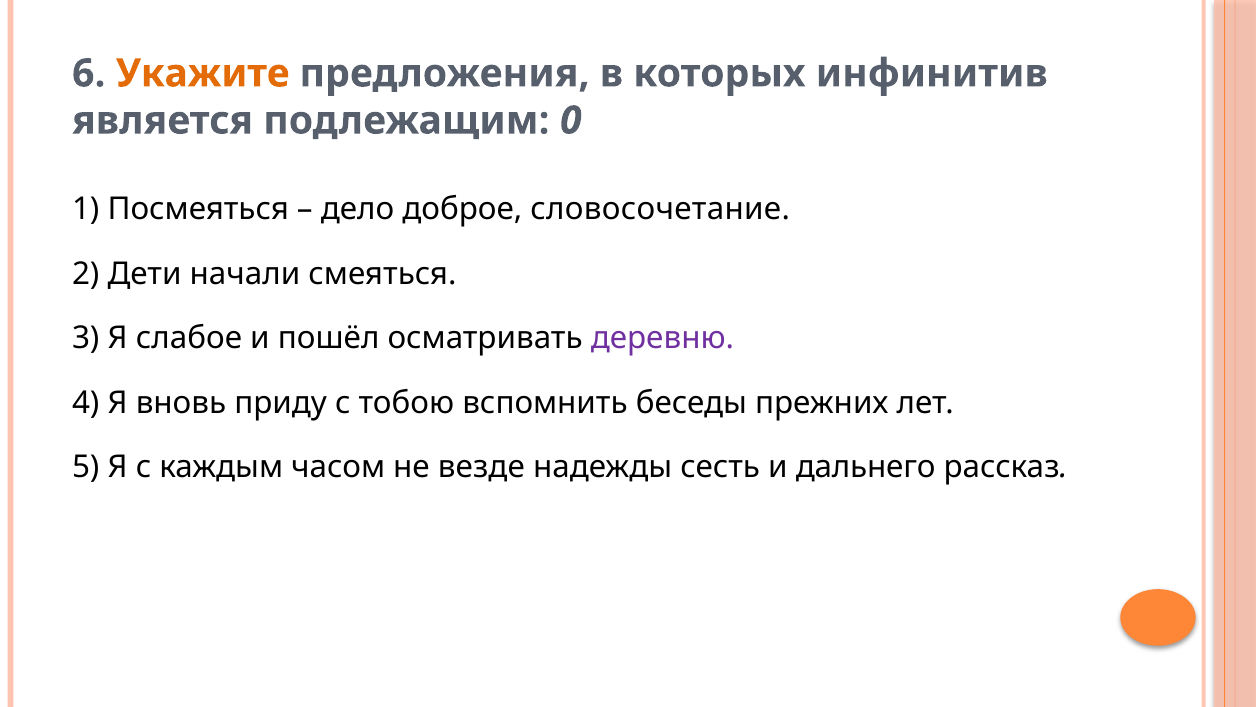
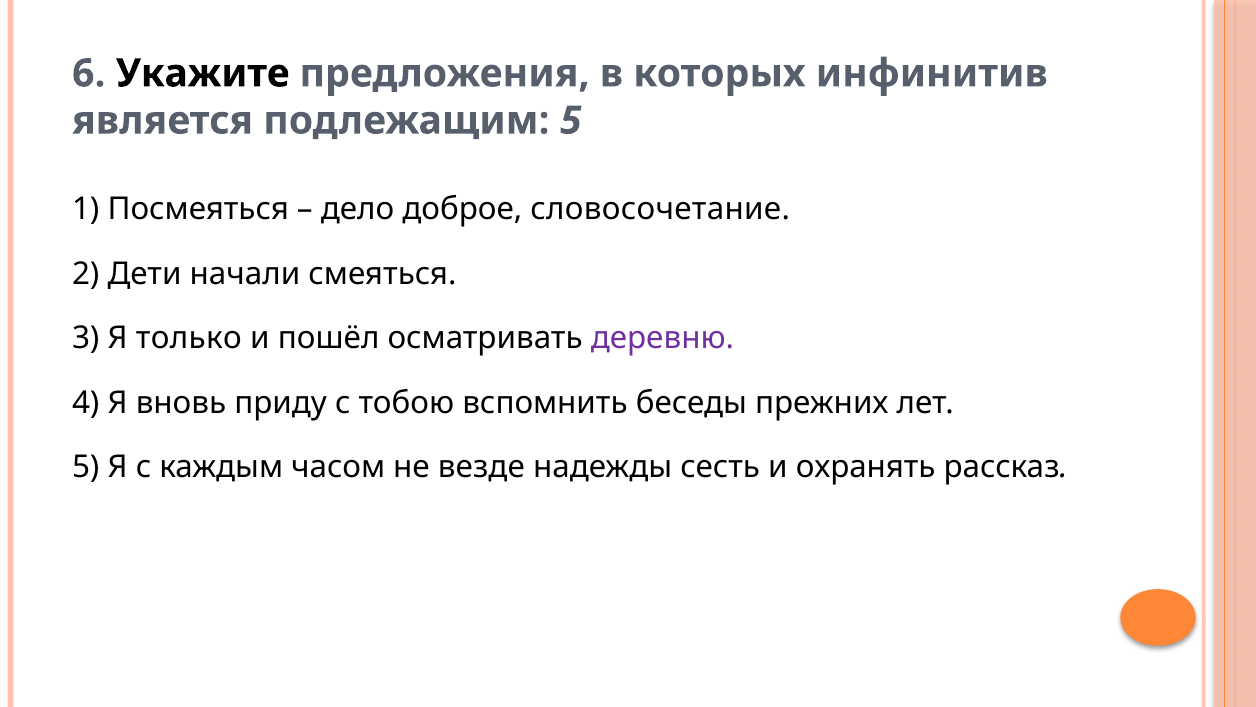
Укажите colour: orange -> black (203, 73)
подлежащим 0: 0 -> 5 (571, 121)
слабое: слабое -> только (189, 338)
дальнего: дальнего -> охранять (866, 467)
